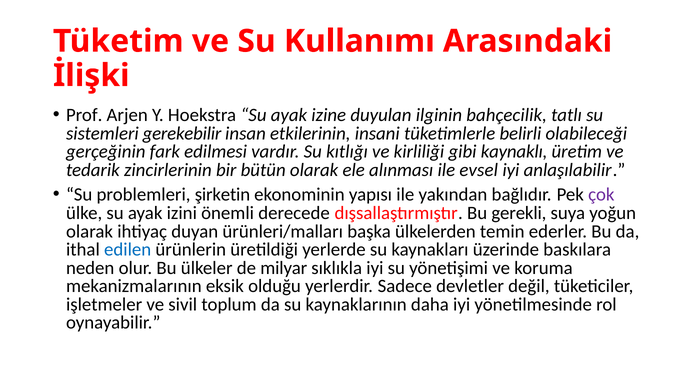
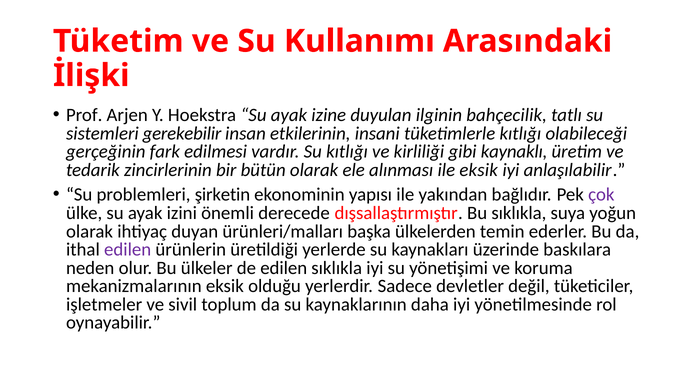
tüketimlerle belirli: belirli -> kıtlığı (520, 133)
ile evsel: evsel -> eksik (479, 170)
Bu gerekli: gerekli -> sıklıkla (519, 213)
edilen colour: blue -> purple (128, 250)
de milyar: milyar -> edilen (284, 268)
